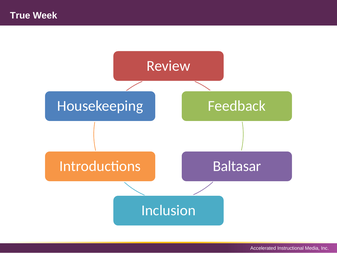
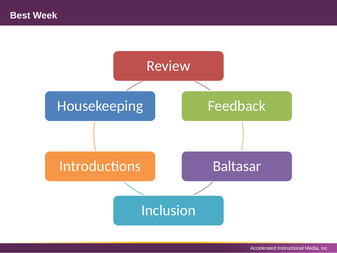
True: True -> Best (20, 15)
